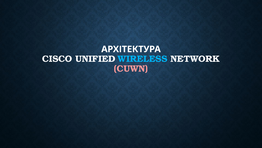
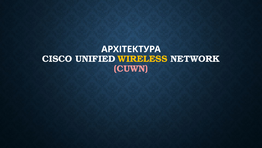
WIRELESS colour: light blue -> yellow (143, 59)
